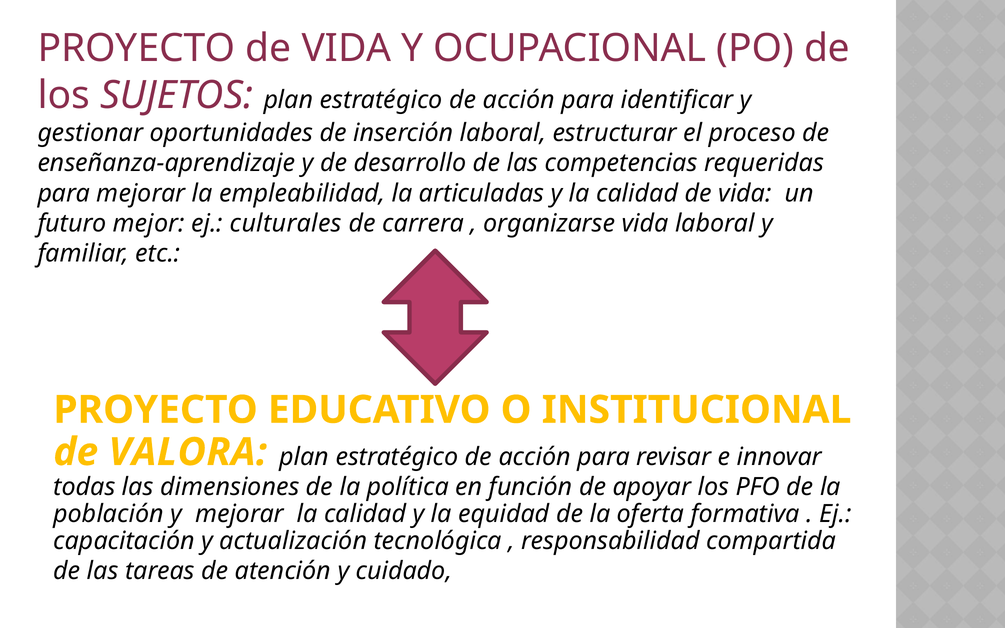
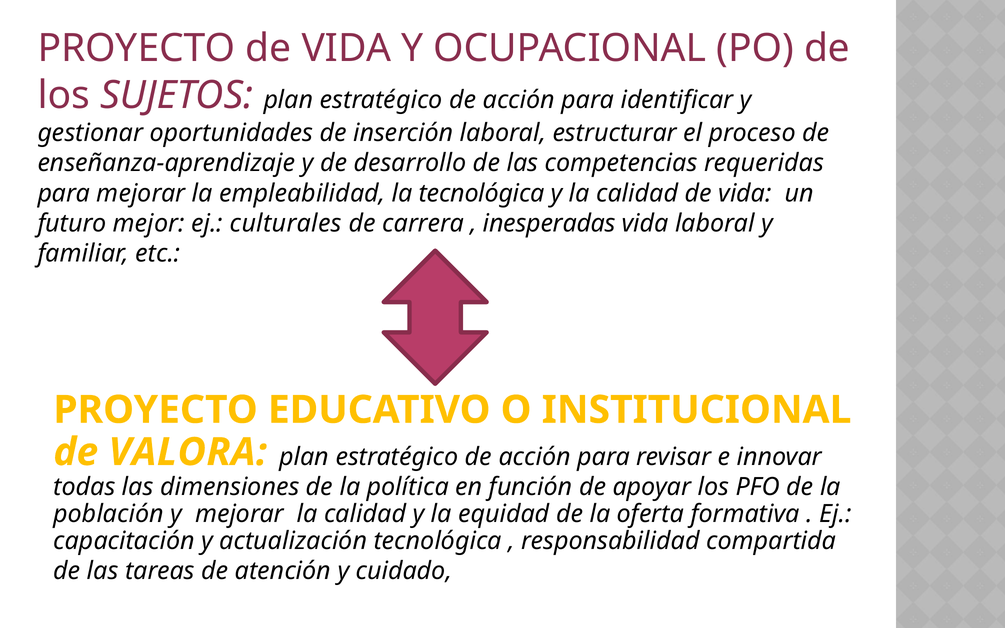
la articuladas: articuladas -> tecnológica (482, 193)
organizarse: organizarse -> inesperadas (549, 223)
